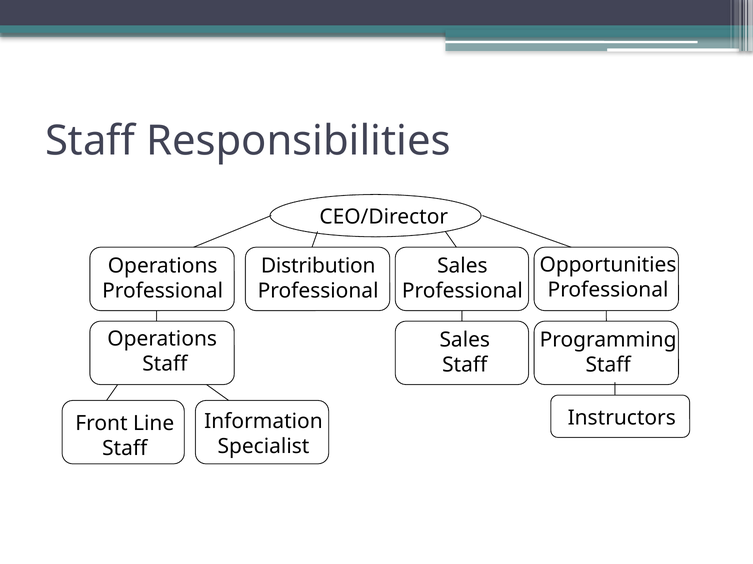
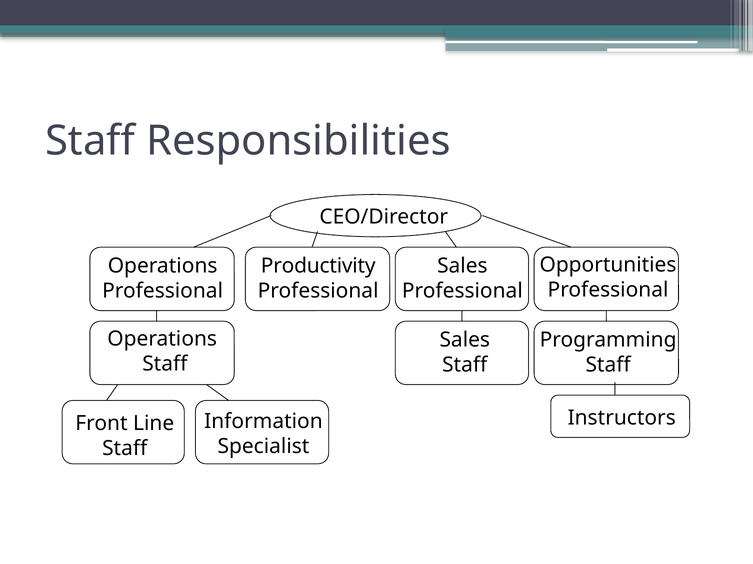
Distribution: Distribution -> Productivity (318, 266)
